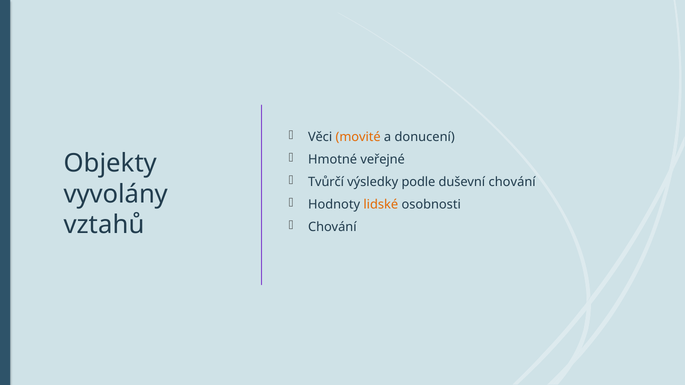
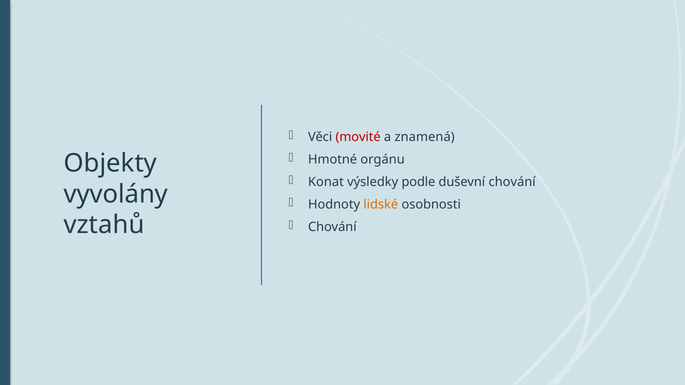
movité colour: orange -> red (358, 137)
donucení: donucení -> znamená (425, 137)
veřejné: veřejné -> orgánu (383, 160)
Tvůrčí: Tvůrčí -> Konat (326, 182)
